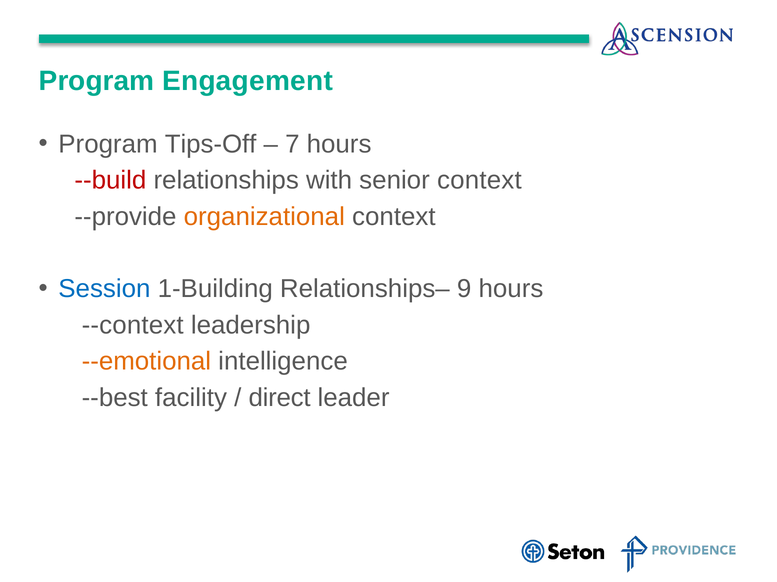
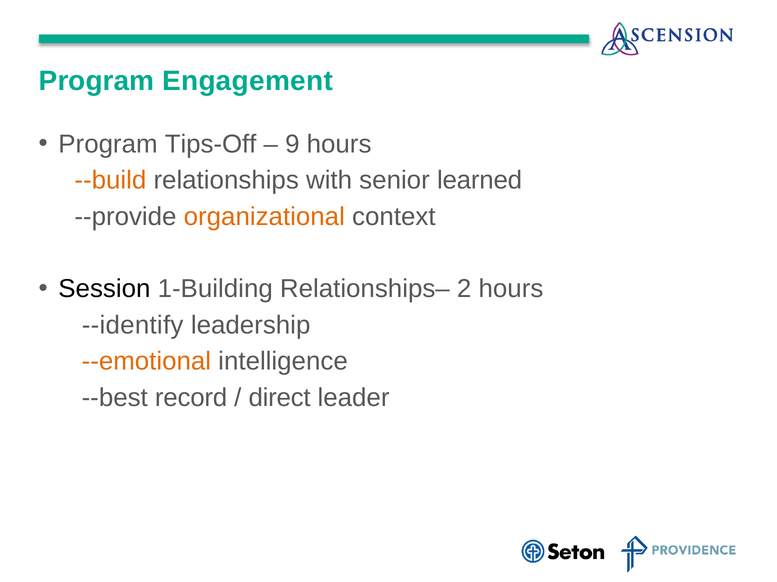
7: 7 -> 9 (292, 144)
--build colour: red -> orange (110, 181)
senior context: context -> learned (480, 181)
Session colour: blue -> black (104, 289)
9: 9 -> 2 (464, 289)
--context: --context -> --identify (133, 326)
facility: facility -> record (191, 398)
